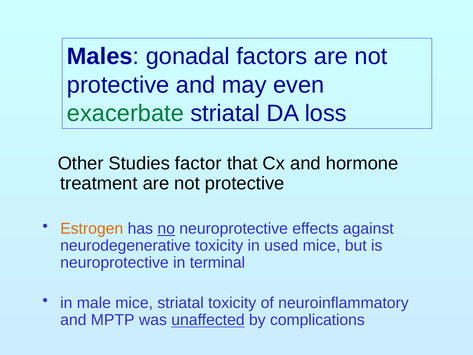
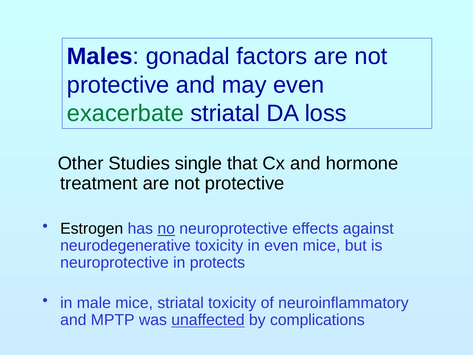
factor: factor -> single (199, 163)
Estrogen colour: orange -> black (92, 229)
in used: used -> even (281, 246)
terminal: terminal -> protects (217, 263)
